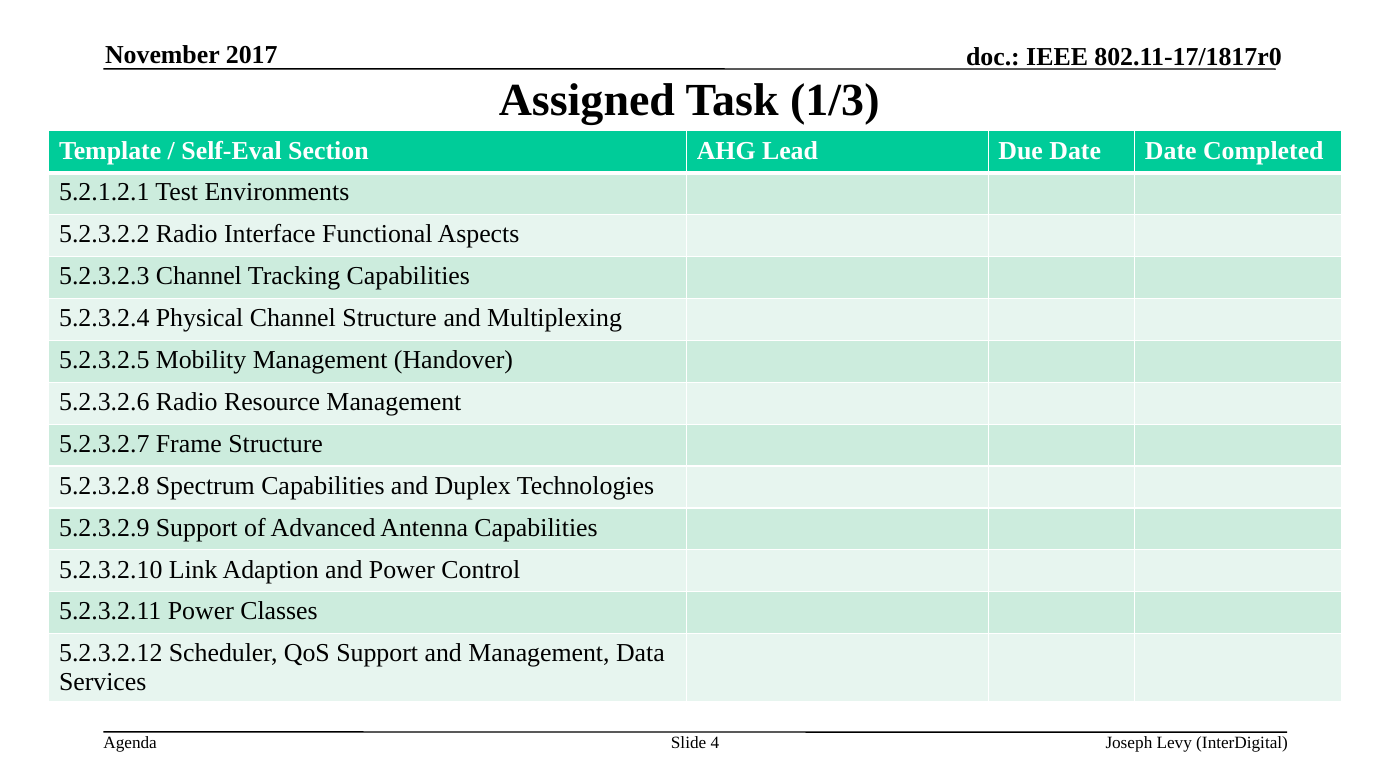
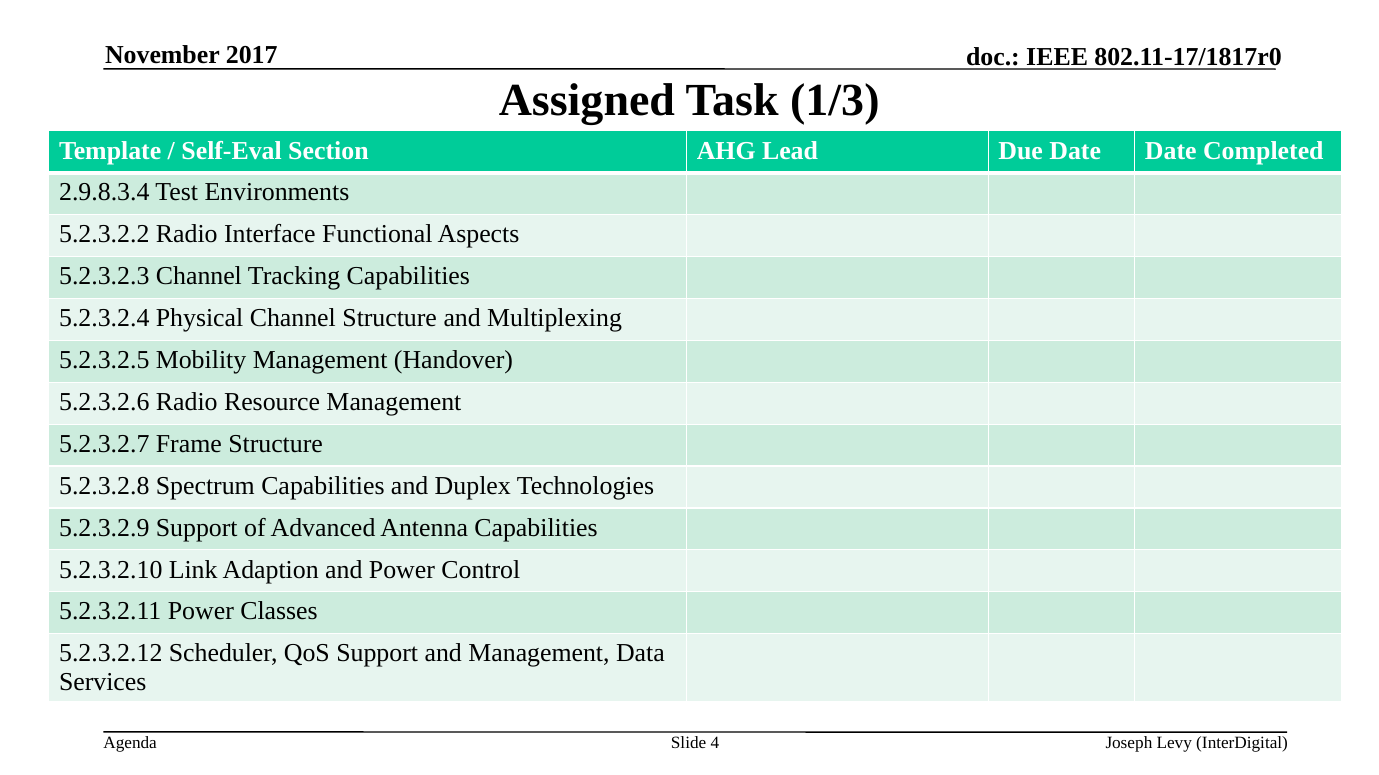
5.2.1.2.1: 5.2.1.2.1 -> 2.9.8.3.4 (104, 193)
